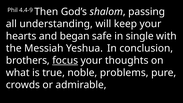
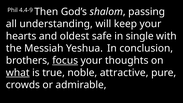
began: began -> oldest (75, 36)
what underline: none -> present (18, 73)
problems: problems -> attractive (124, 73)
